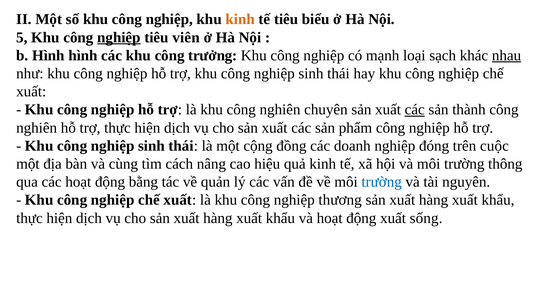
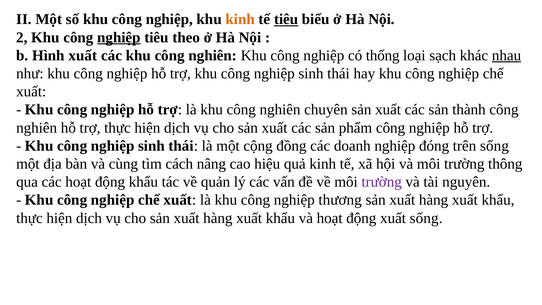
tiêu underline: none -> present (286, 19)
5: 5 -> 2 (22, 37)
viên: viên -> theo (186, 37)
Hình hình: hình -> xuất (83, 55)
các khu công trưởng: trưởng -> nghiên (213, 55)
mạnh: mạnh -> thống (383, 55)
các underline: present -> none (415, 110)
trên cuộc: cuộc -> sống (494, 146)
động bằng: bằng -> khẩu (143, 182)
trường colour: blue -> purple (382, 182)
